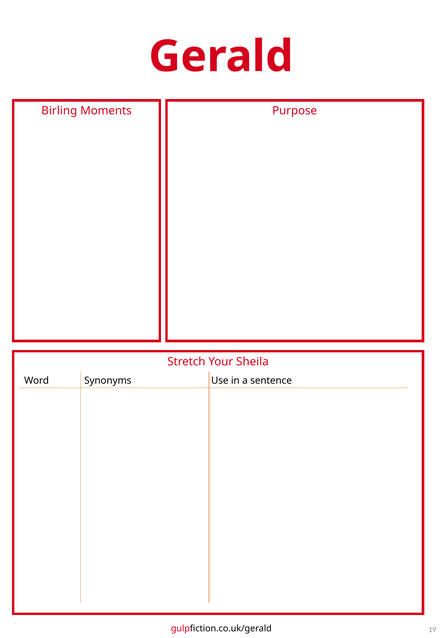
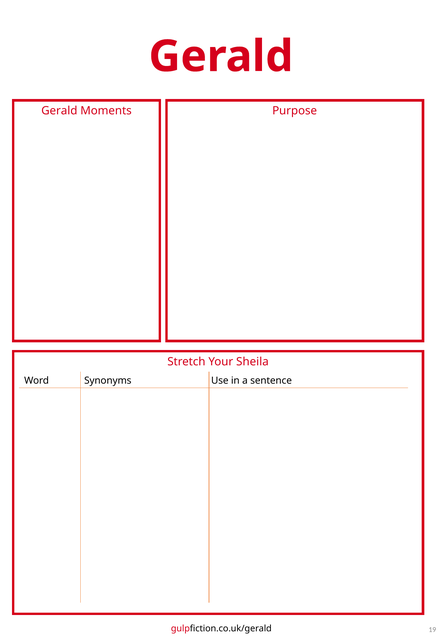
Birling: Birling -> Gerald (59, 111)
